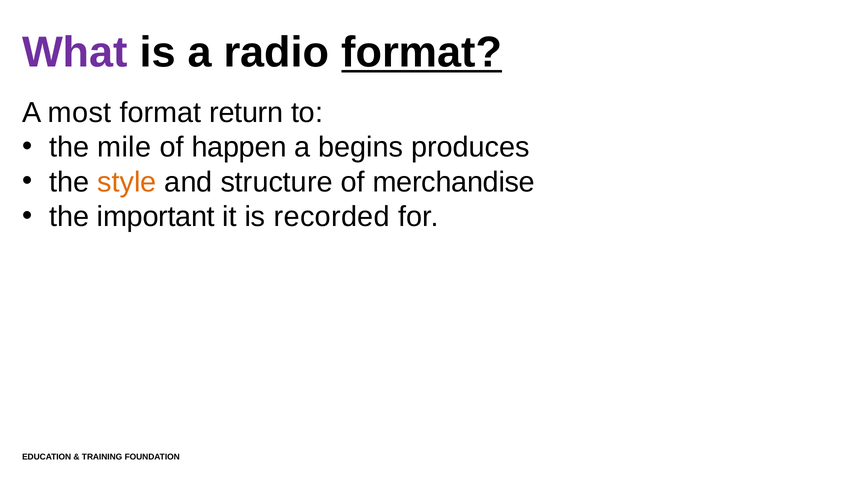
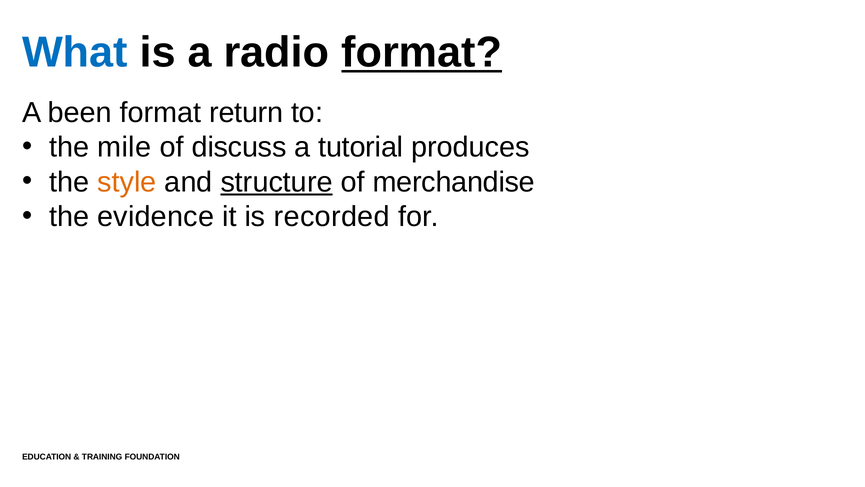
What colour: purple -> blue (75, 53)
most: most -> been (80, 113)
happen: happen -> discuss (239, 147)
begins: begins -> tutorial (361, 147)
structure underline: none -> present (277, 182)
important: important -> evidence (156, 216)
